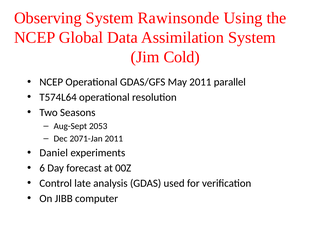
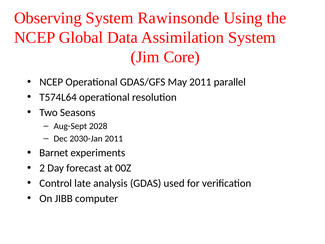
Cold: Cold -> Core (182, 57)
2053: 2053 -> 2028 (98, 126)
2071-Jan: 2071-Jan -> 2030-Jan (86, 139)
Daniel: Daniel -> Barnet (54, 153)
6: 6 -> 2 (42, 168)
